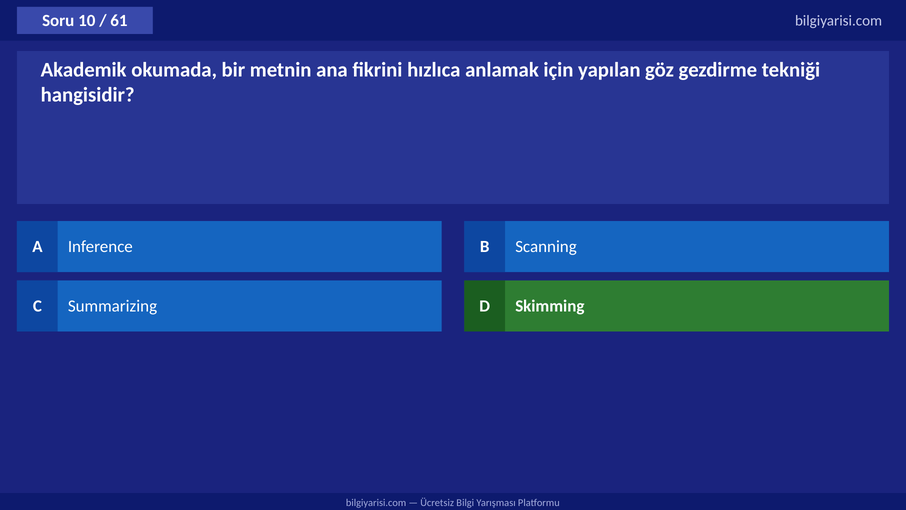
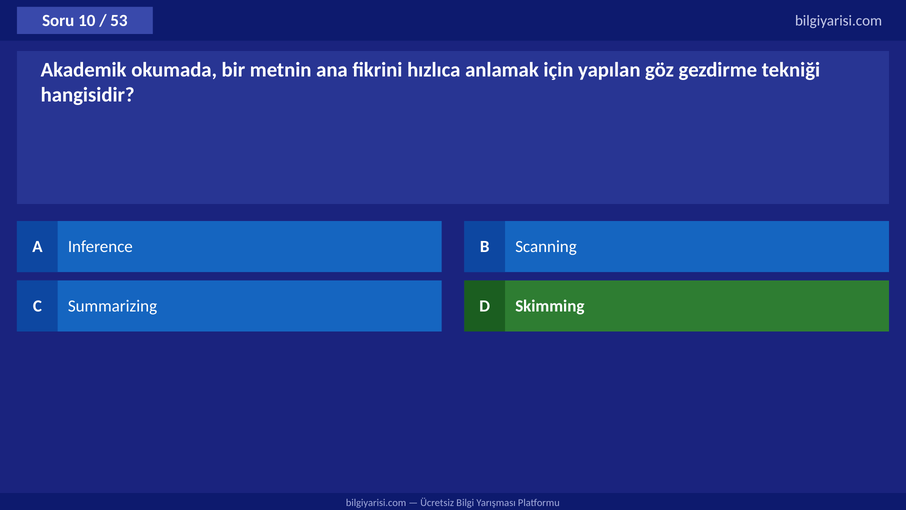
61: 61 -> 53 (119, 21)
